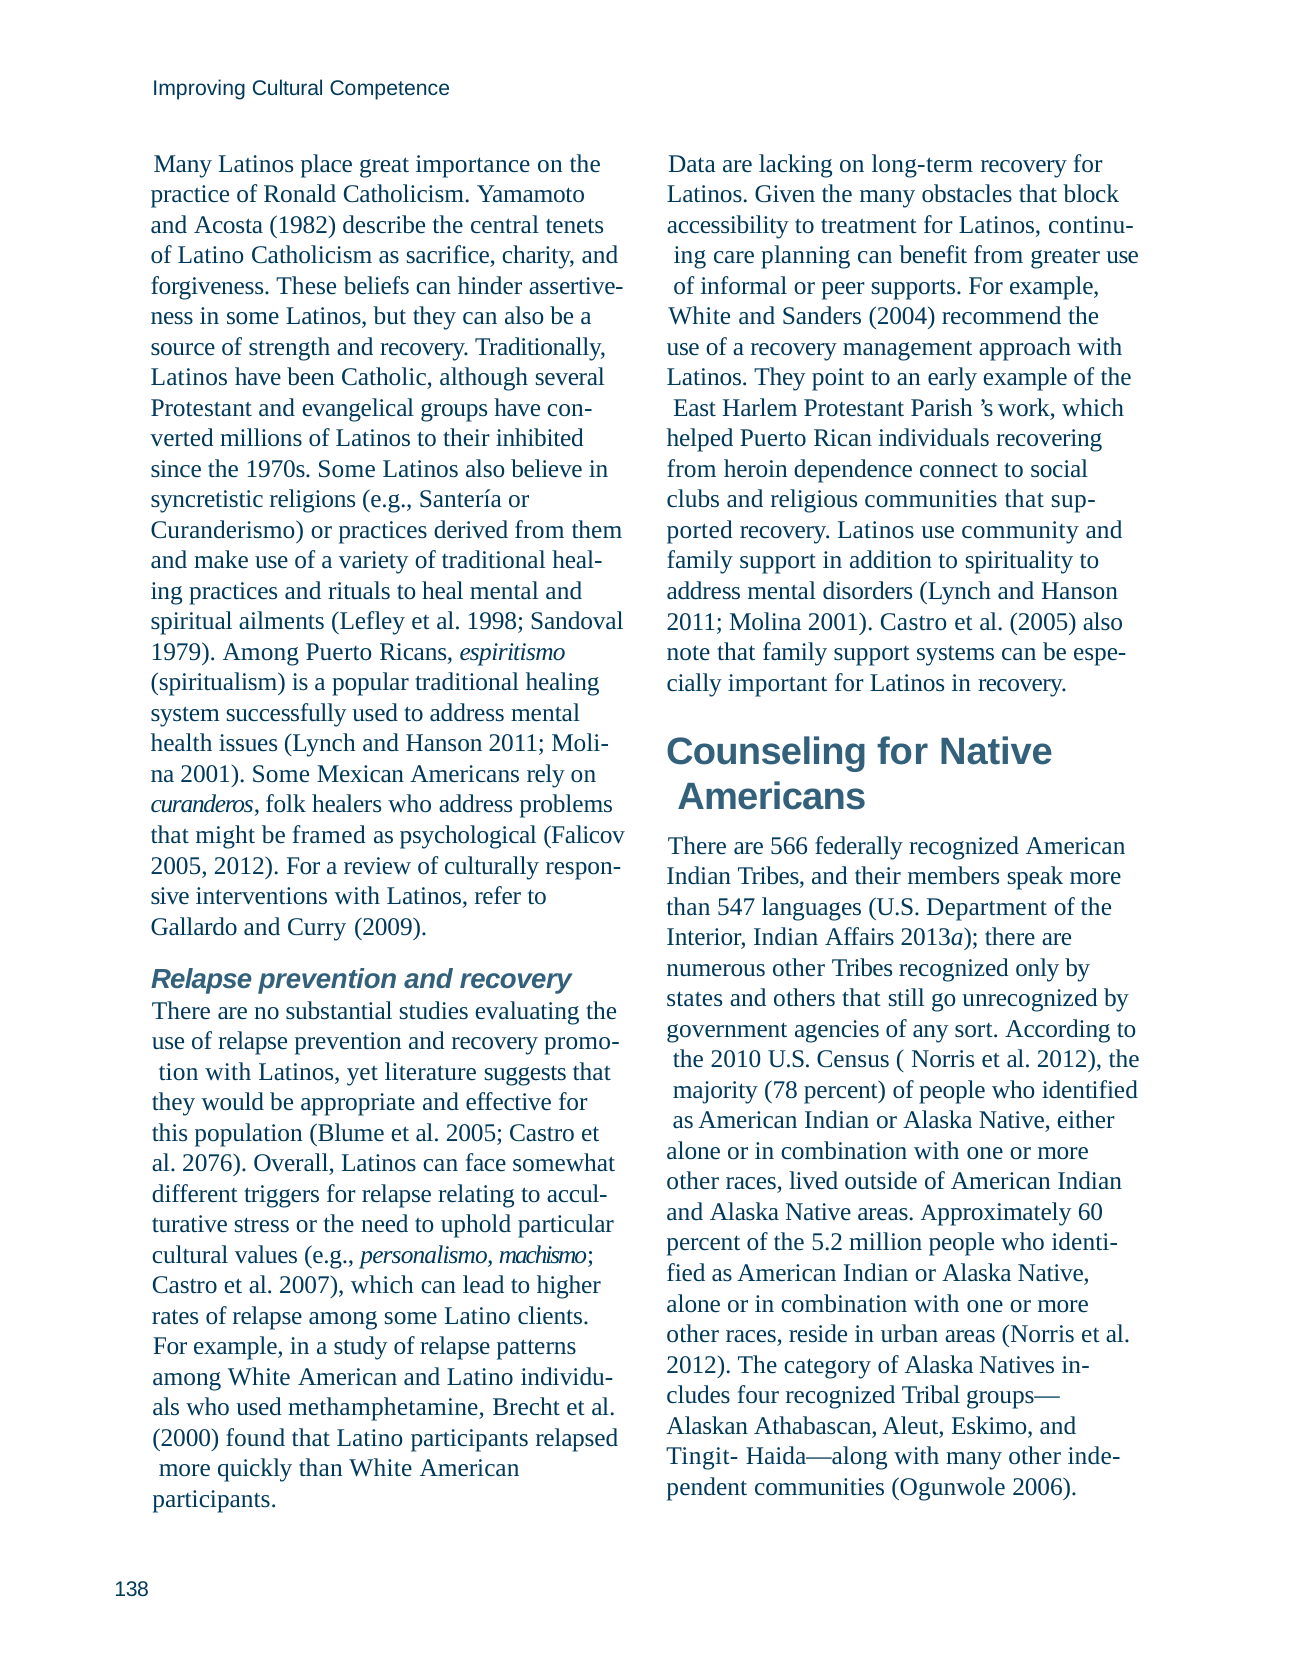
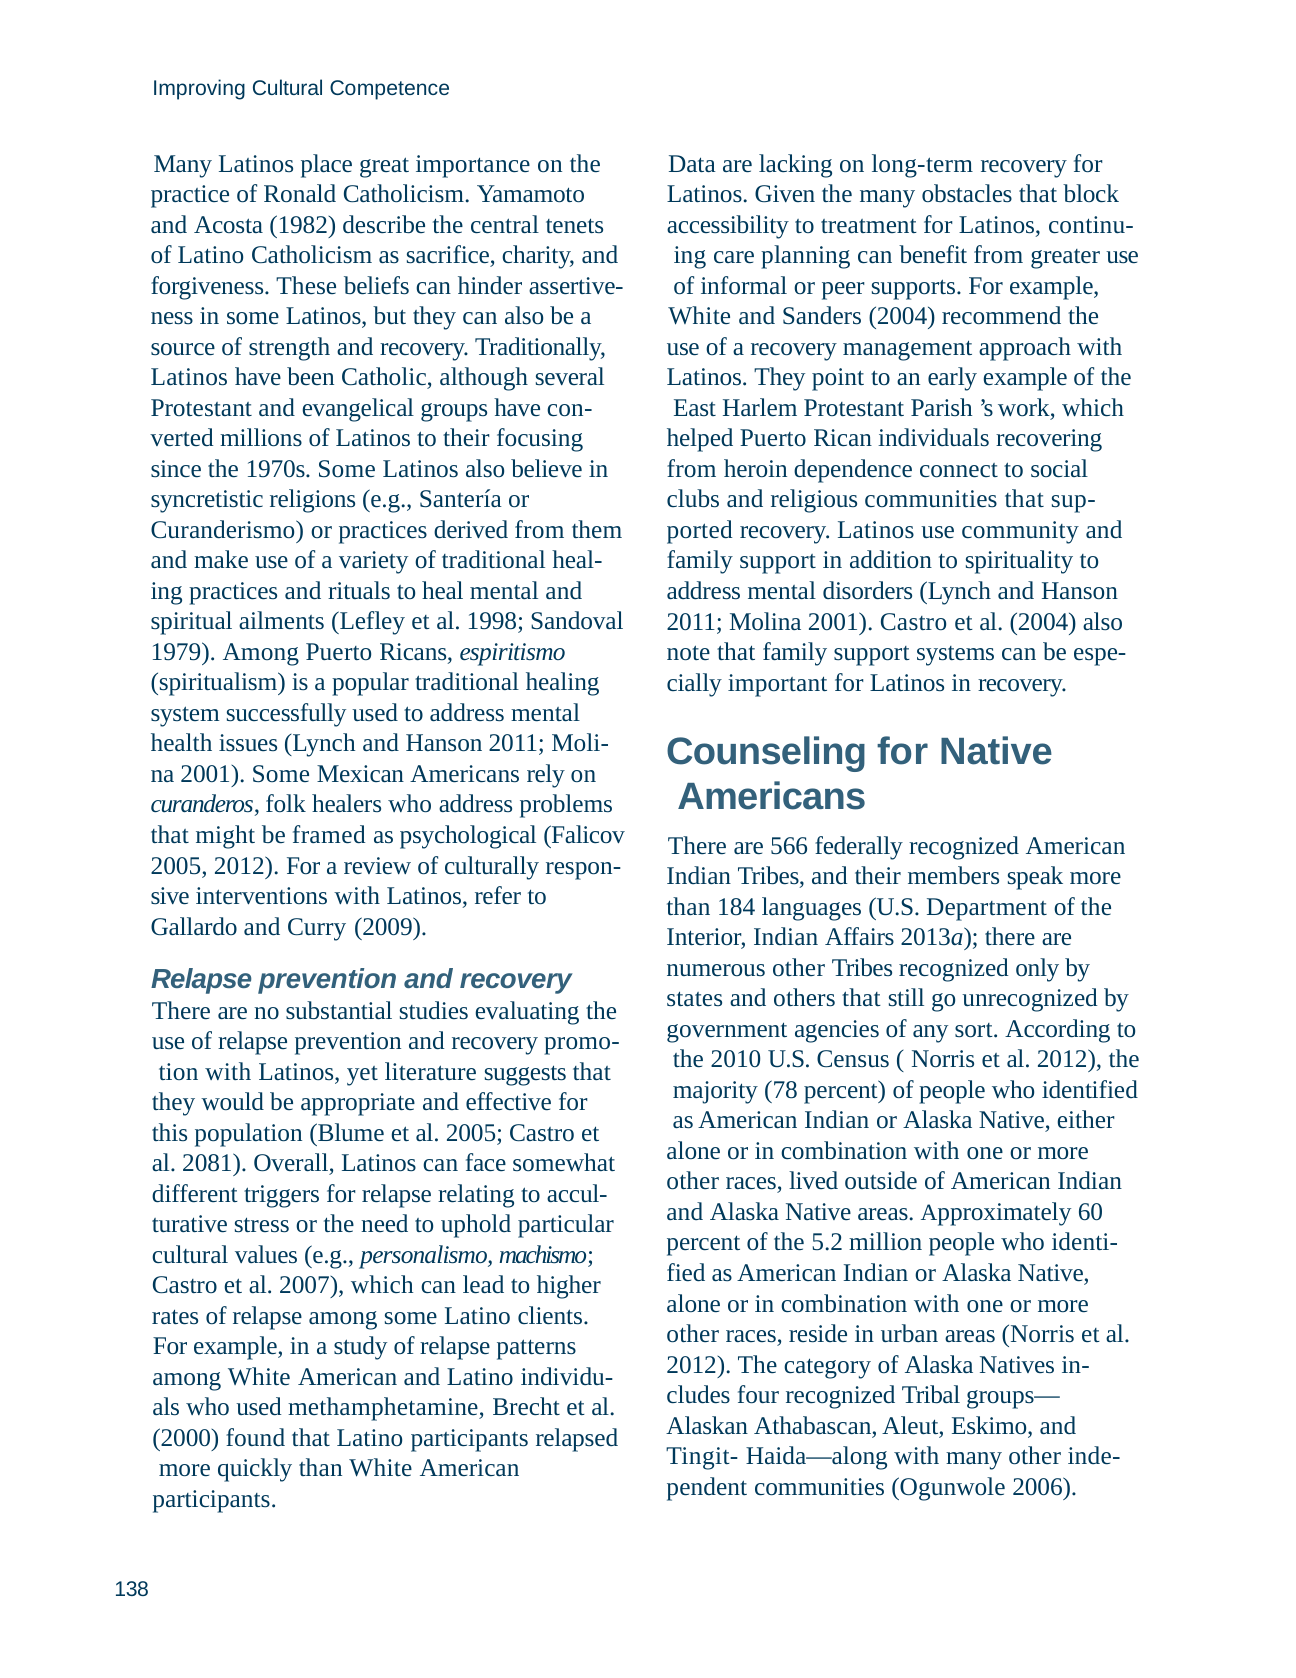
inhibited: inhibited -> focusing (540, 438)
Castro et al 2005: 2005 -> 2004 (1043, 621)
547: 547 -> 184 (736, 907)
2076: 2076 -> 2081 (215, 1163)
